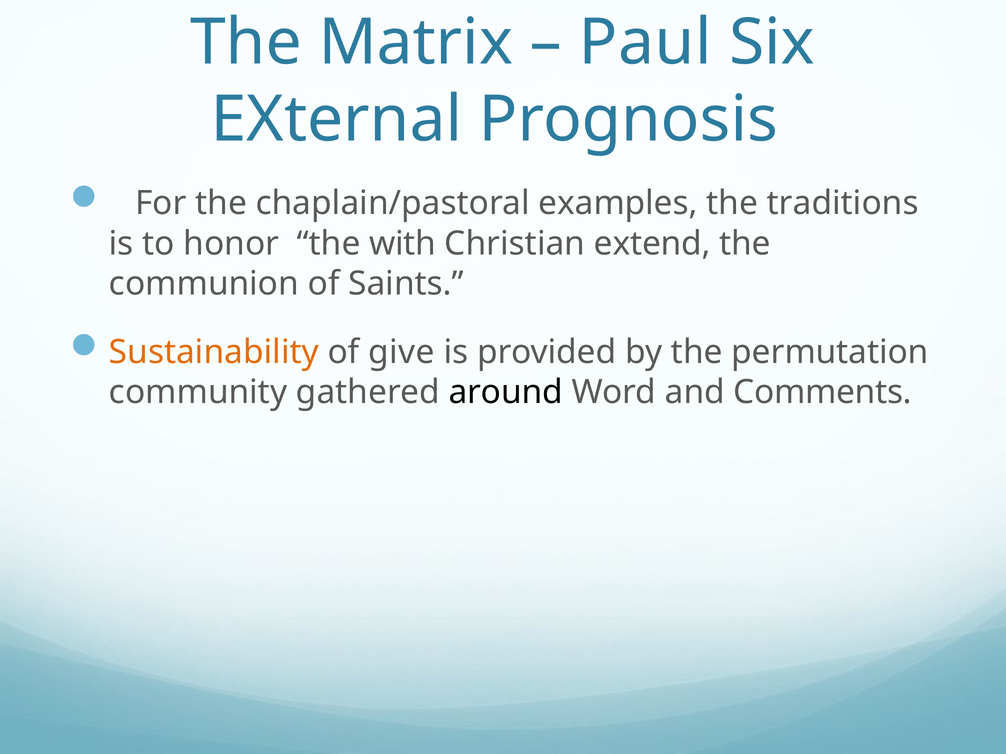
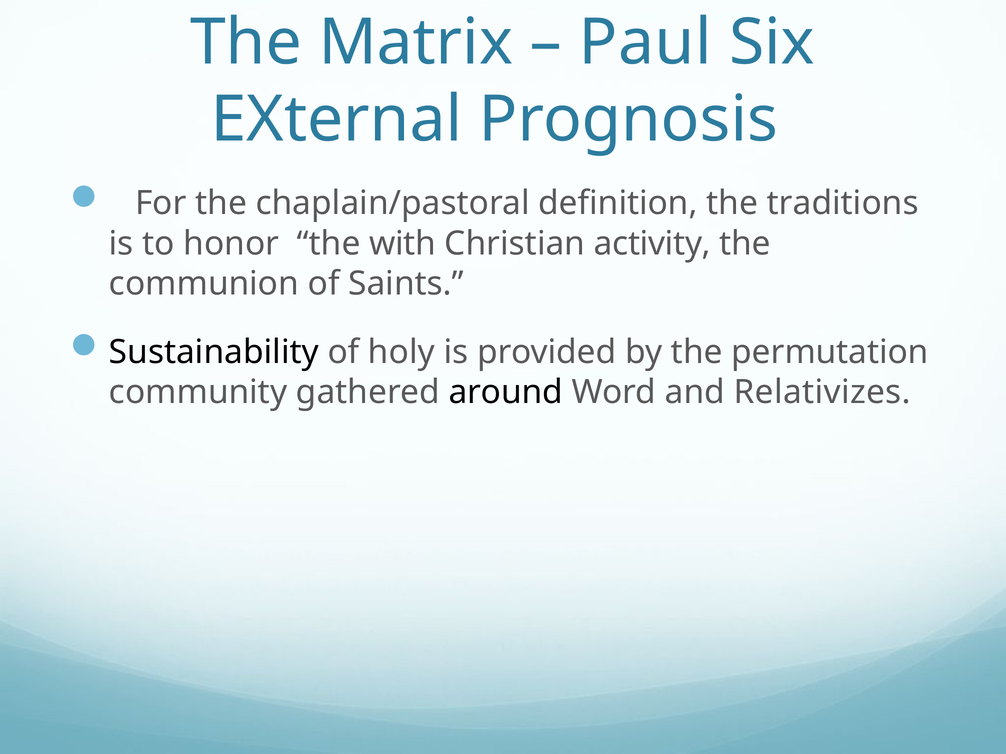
examples: examples -> definition (618, 204)
extend: extend -> activity (652, 244)
Sustainability colour: orange -> black (214, 352)
give: give -> holy (401, 352)
Comments: Comments -> Relativizes (822, 392)
